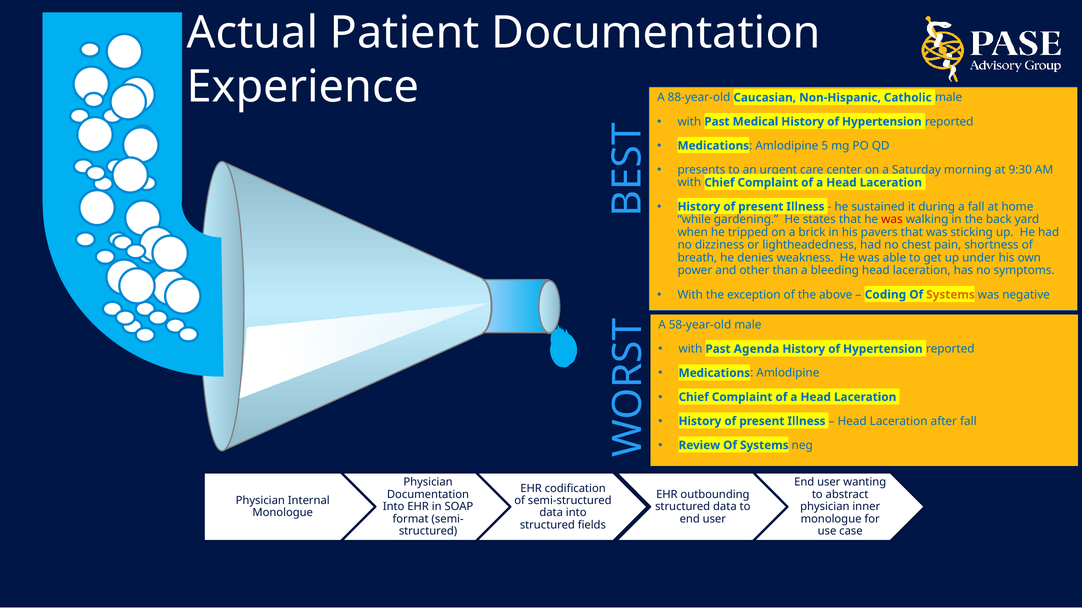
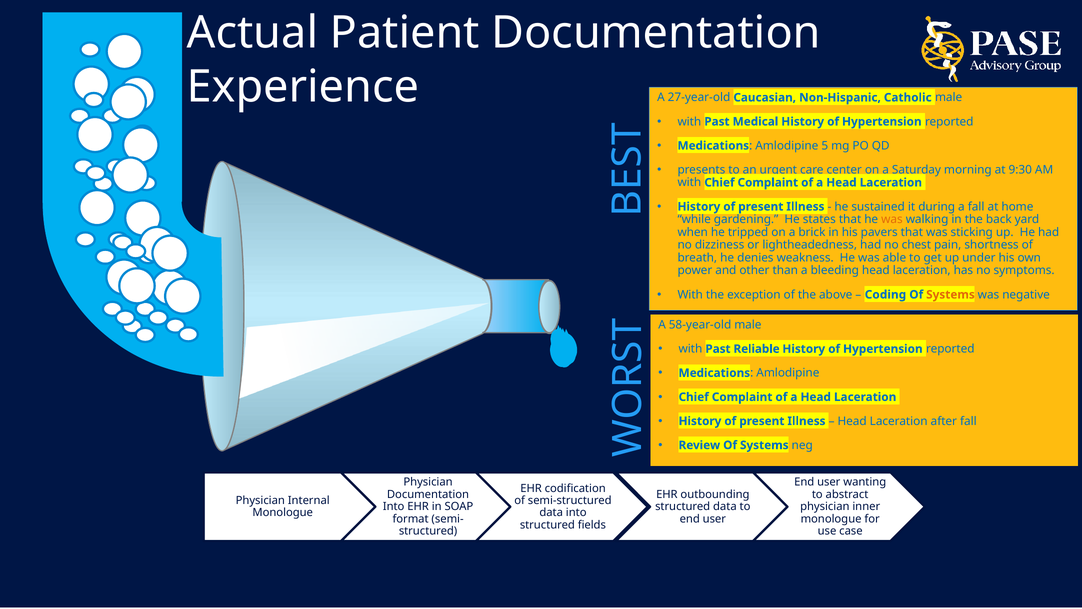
88-year-old: 88-year-old -> 27-year-old (699, 98)
was colour: red -> orange (892, 219)
Agenda: Agenda -> Reliable (757, 349)
